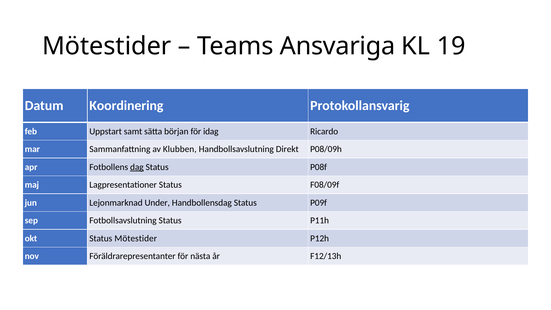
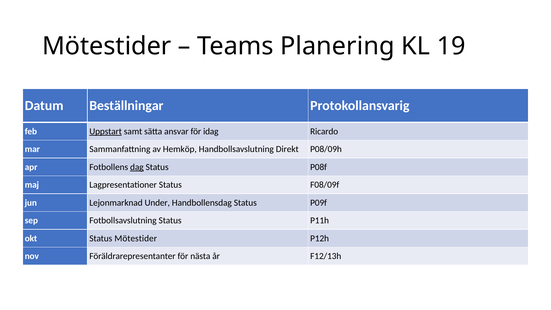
Ansvariga: Ansvariga -> Planering (337, 46)
Koordinering: Koordinering -> Beställningar (126, 106)
Uppstart underline: none -> present (106, 131)
början: början -> ansvar (176, 131)
Klubben: Klubben -> Hemköp (180, 149)
